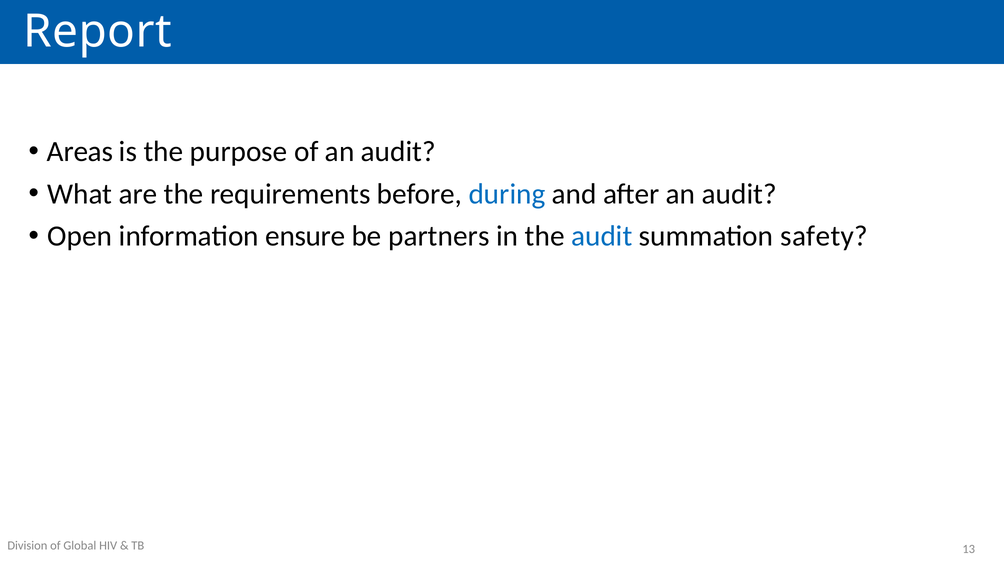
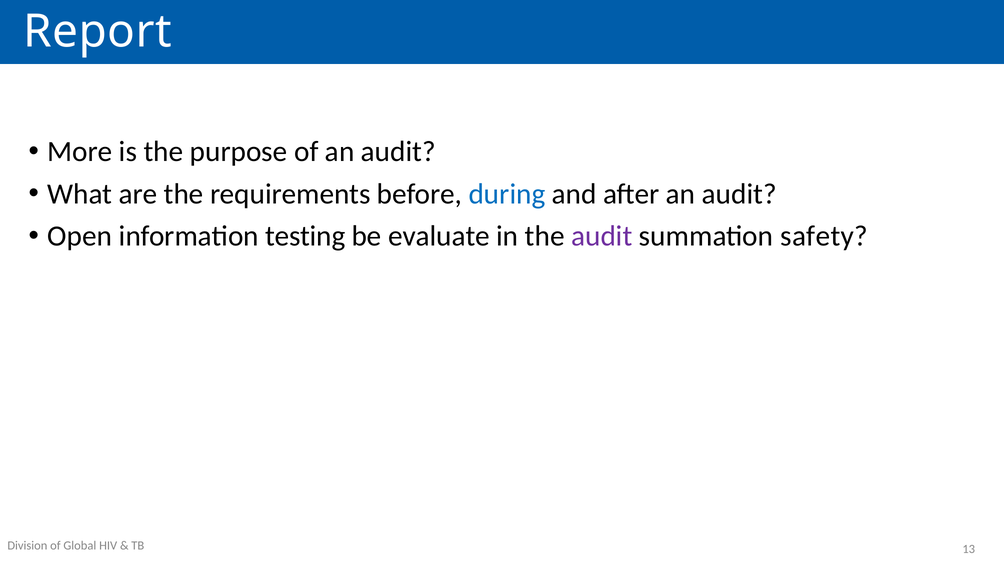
Areas: Areas -> More (80, 152)
ensure: ensure -> testing (305, 236)
partners: partners -> evaluate (439, 236)
audit colour: blue -> purple (602, 236)
